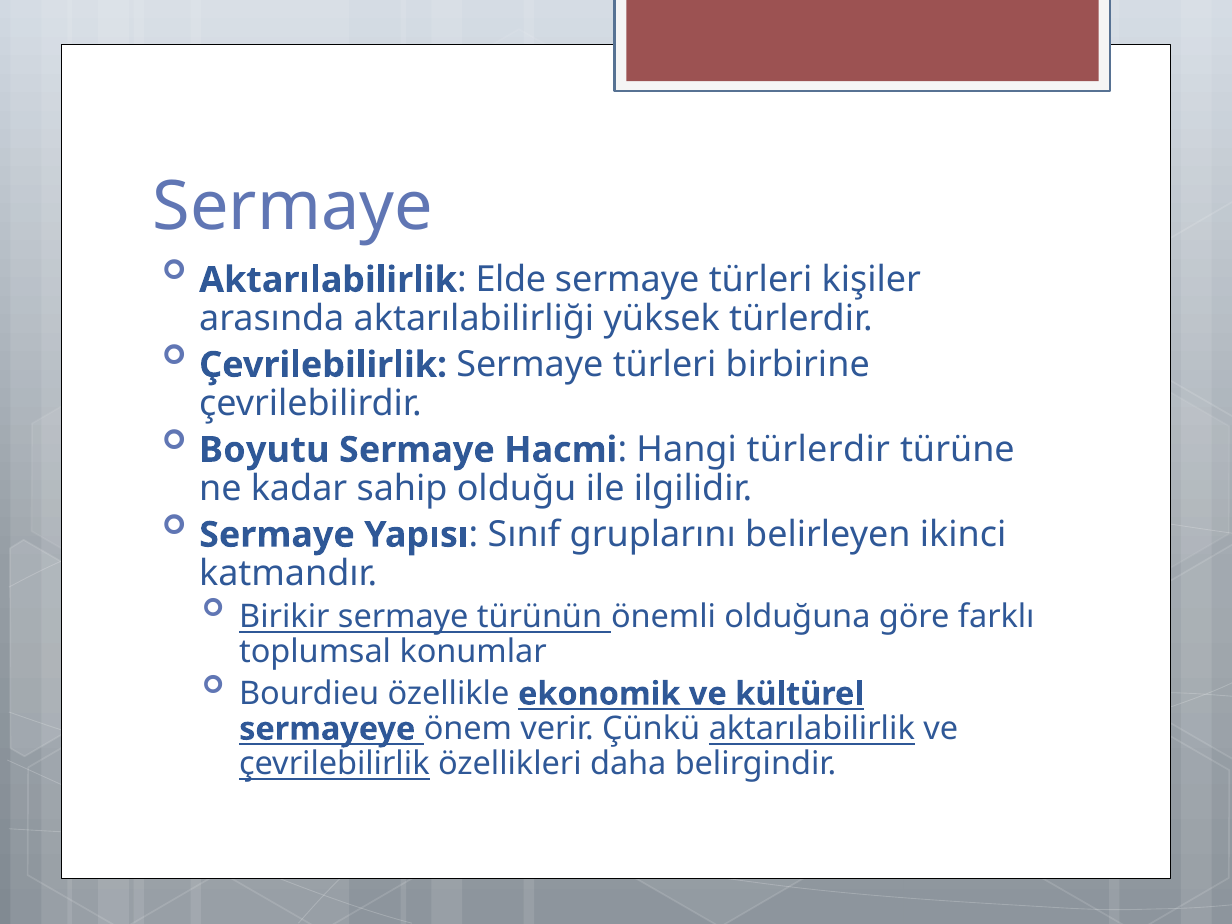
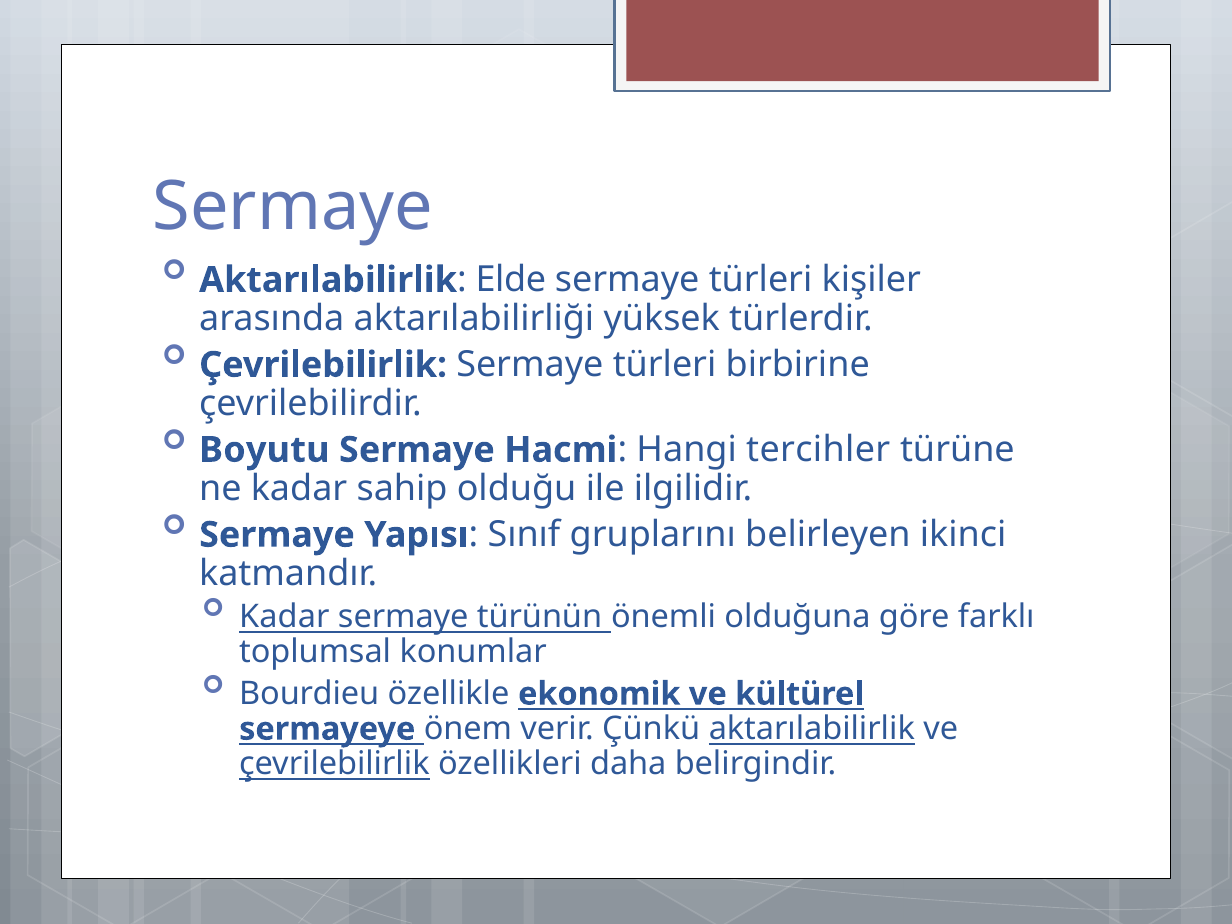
Hangi türlerdir: türlerdir -> tercihler (818, 450)
Birikir: Birikir -> Kadar (284, 617)
